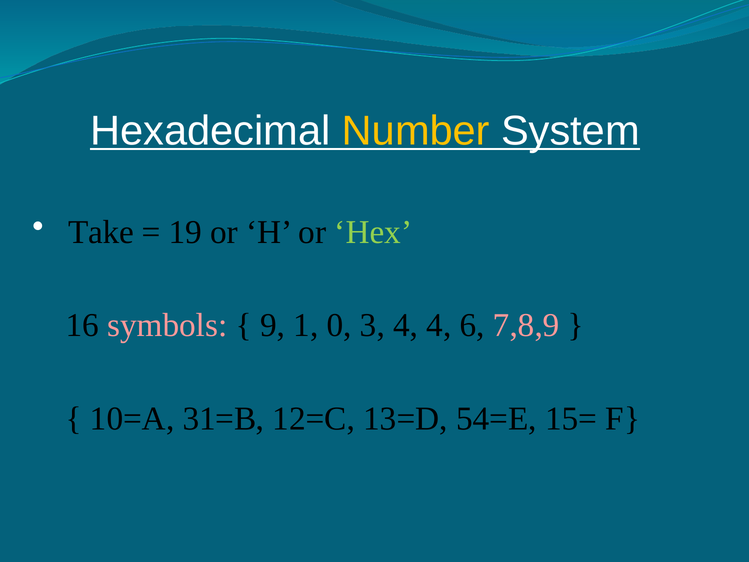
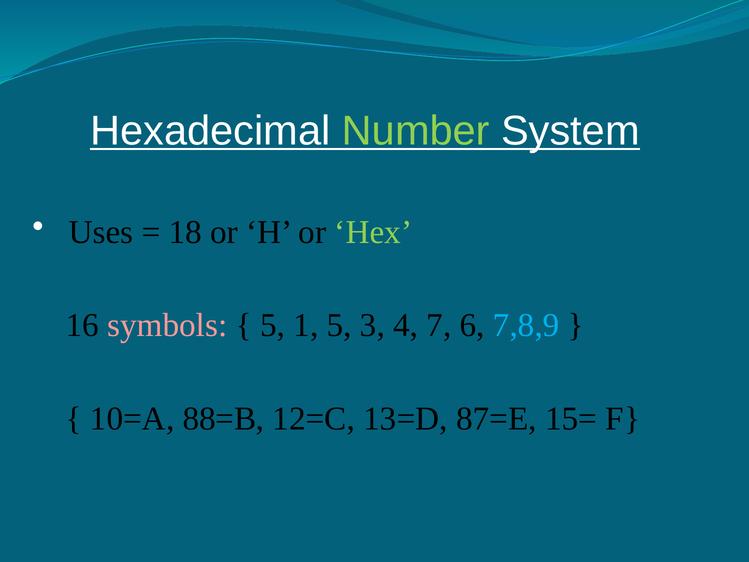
Number colour: yellow -> light green (416, 131)
Take: Take -> Uses (101, 232)
19: 19 -> 18 (185, 232)
9: 9 -> 5 (273, 325)
1 0: 0 -> 5 (339, 325)
4 4: 4 -> 7 (439, 325)
7,8,9 colour: pink -> light blue (526, 325)
31=B: 31=B -> 88=B (223, 418)
54=E: 54=E -> 87=E (496, 418)
